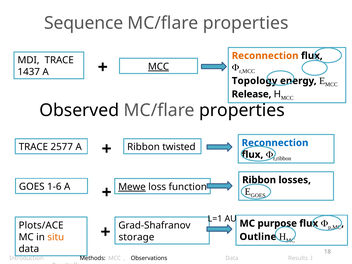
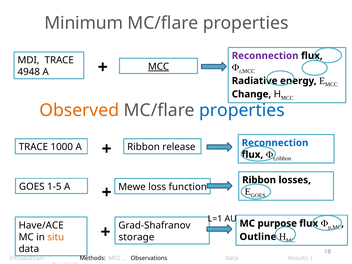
Sequence: Sequence -> Minimum (84, 23)
Reconnection colour: orange -> purple (265, 56)
1437: 1437 -> 4948 (29, 72)
Topology: Topology -> Radiative (255, 81)
Release: Release -> Change (251, 94)
Observed colour: black -> orange (79, 110)
properties colour: black -> blue (242, 110)
2577: 2577 -> 1000 (62, 147)
twisted: twisted -> release (179, 147)
1-6: 1-6 -> 1-5 (54, 187)
Mewe underline: present -> none (132, 187)
Plots/ACE: Plots/ACE -> Have/ACE (41, 225)
